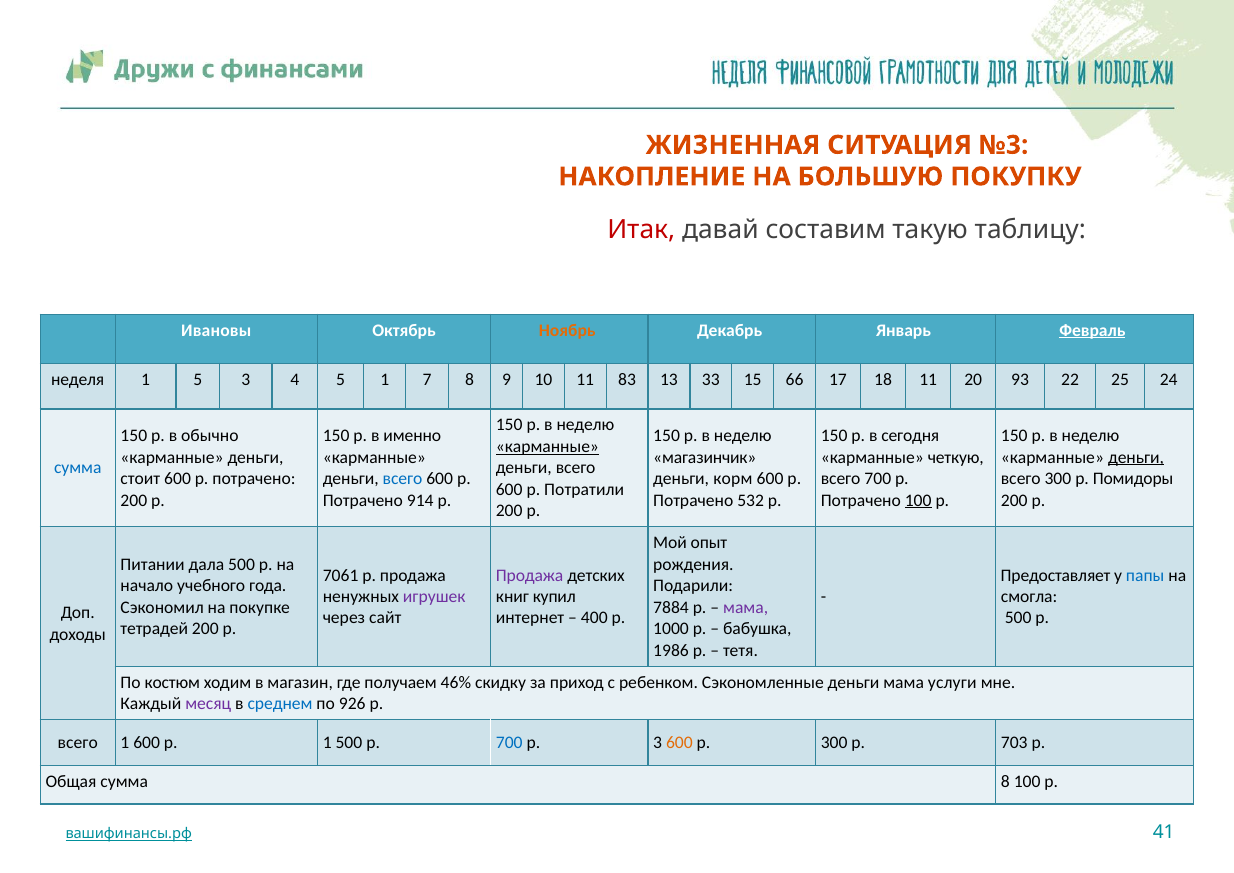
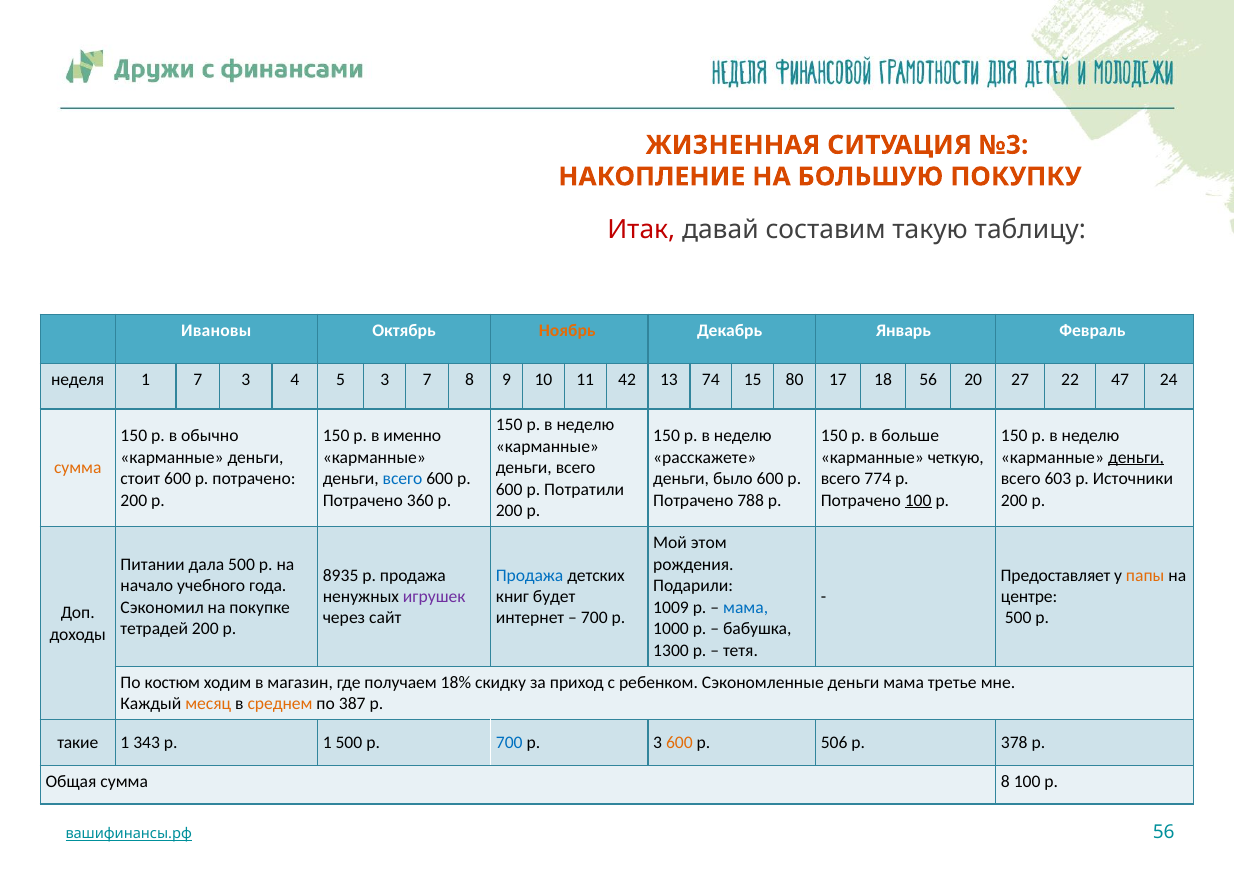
Февраль underline: present -> none (1092, 330)
1 5: 5 -> 7 (198, 380)
5 1: 1 -> 3 (385, 380)
83: 83 -> 42 (627, 380)
33: 33 -> 74 (711, 380)
66: 66 -> 80 (795, 380)
18 11: 11 -> 56 (928, 380)
93: 93 -> 27 (1020, 380)
25: 25 -> 47 (1120, 380)
сегодня: сегодня -> больше (910, 436)
карманные underline: present -> none (547, 447)
магазинчик: магазинчик -> расскажете (705, 457)
сумма colour: blue -> orange (78, 468)
корм: корм -> было (733, 479)
всего 700: 700 -> 774 (878, 479)
всего 300: 300 -> 603 (1058, 479)
Помидоры: Помидоры -> Источники (1133, 479)
914: 914 -> 360 (420, 500)
532: 532 -> 788 (751, 500)
опыт: опыт -> этом (709, 543)
7061: 7061 -> 8935 (341, 575)
Продажа colour: purple -> blue (530, 575)
папы colour: blue -> orange (1145, 575)
купил: купил -> будет (554, 597)
смогла: смогла -> центре (1029, 597)
7884: 7884 -> 1009 (671, 607)
мама colour: purple -> blue (746, 607)
400: 400 -> 700 (594, 618)
1986: 1986 -> 1300 (671, 650)
46%: 46% -> 18% (456, 682)
услуги: услуги -> третье (952, 682)
месяц colour: purple -> orange (208, 704)
среднем colour: blue -> orange (280, 704)
926: 926 -> 387 (352, 704)
всего: всего -> такие (78, 743)
1 600: 600 -> 343 (147, 743)
р 300: 300 -> 506 (834, 743)
703: 703 -> 378 (1014, 743)
41: 41 -> 56 (1164, 832)
